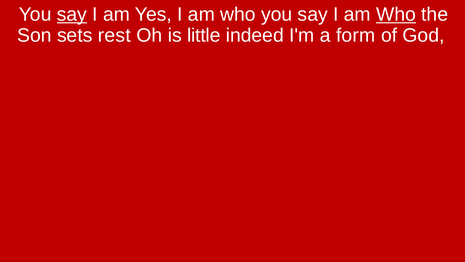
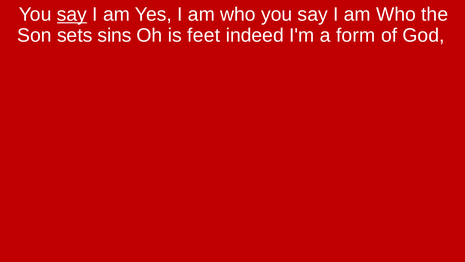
Who underline: present -> none (396, 14)
rest: rest -> sins (115, 35)
little: little -> feet (204, 35)
